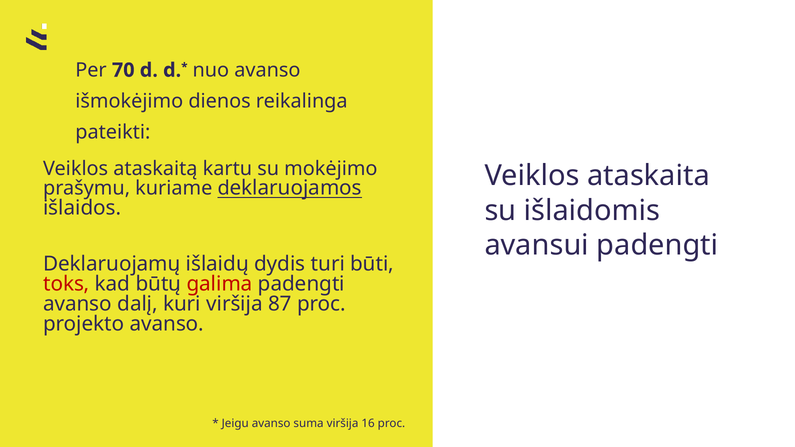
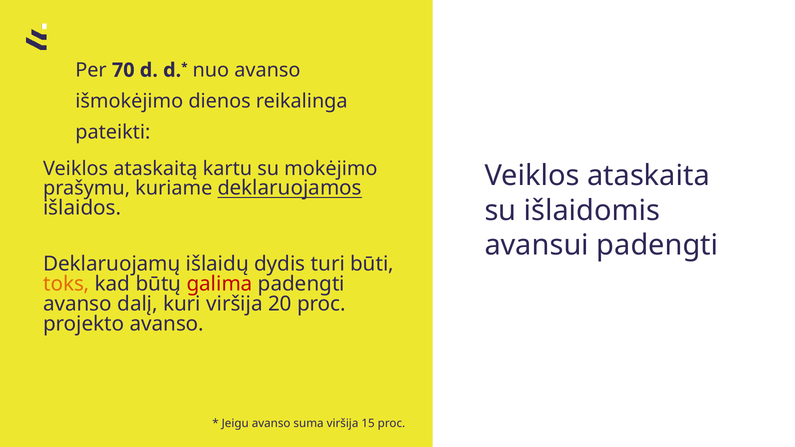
toks colour: red -> orange (66, 284)
87: 87 -> 20 (280, 304)
16: 16 -> 15 (368, 424)
